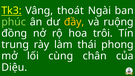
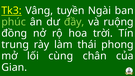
thoát: thoát -> tuyền (71, 11)
đầy colour: yellow -> light green (74, 22)
trôi: trôi -> trời (103, 33)
Diệu: Diệu -> Gian (14, 67)
